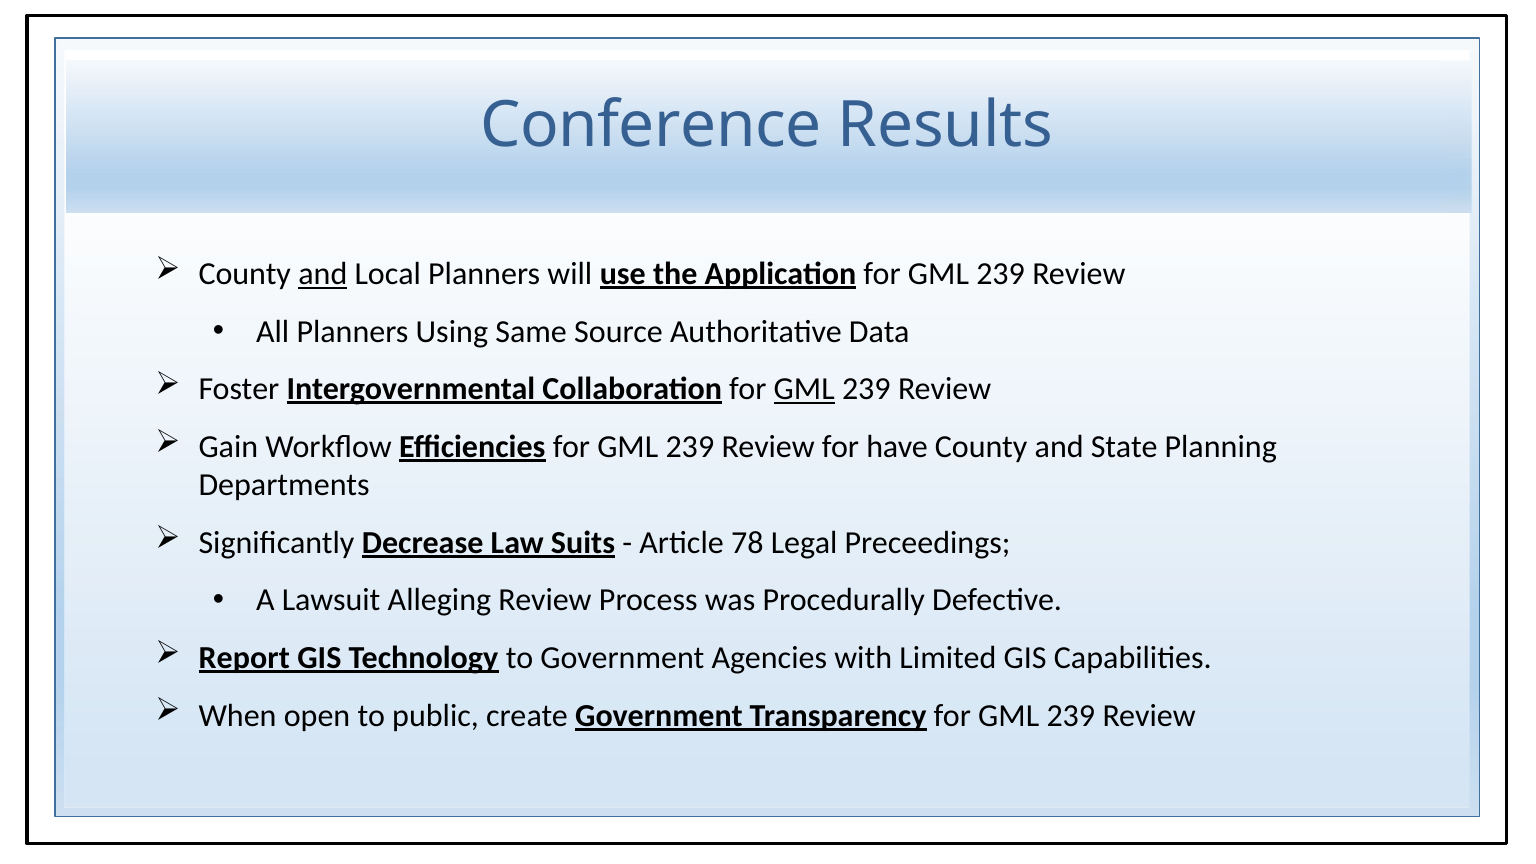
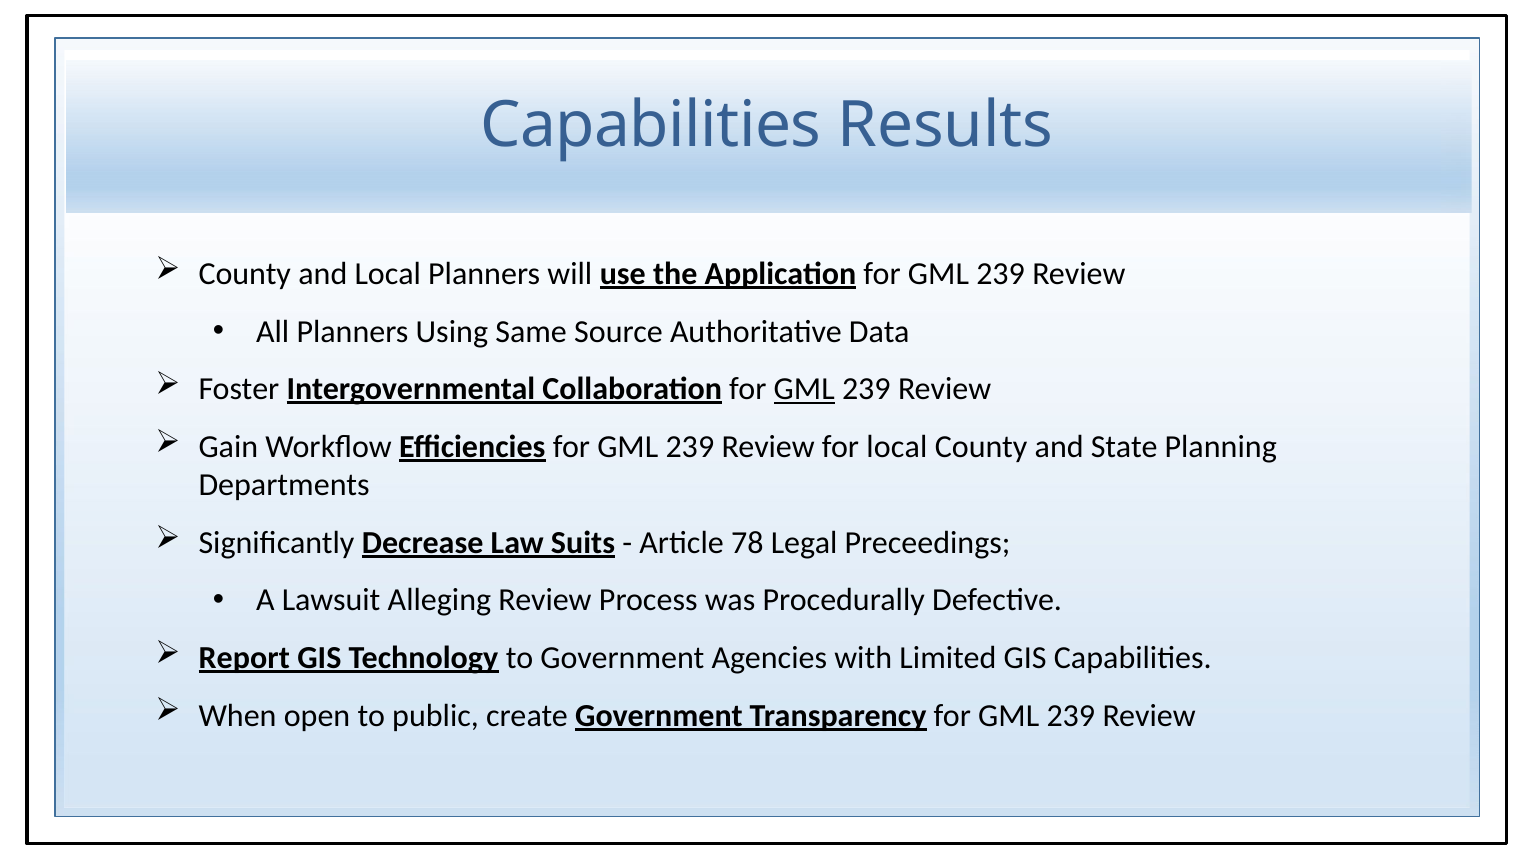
Conference: Conference -> Capabilities (651, 126)
and underline: present -> none (323, 274)
for have: have -> local (897, 447)
